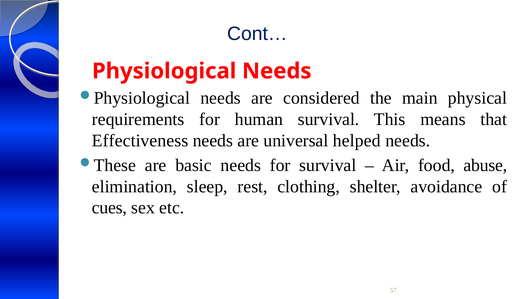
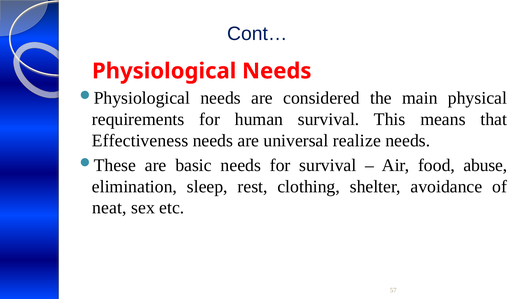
helped: helped -> realize (357, 140)
cues: cues -> neat (109, 208)
